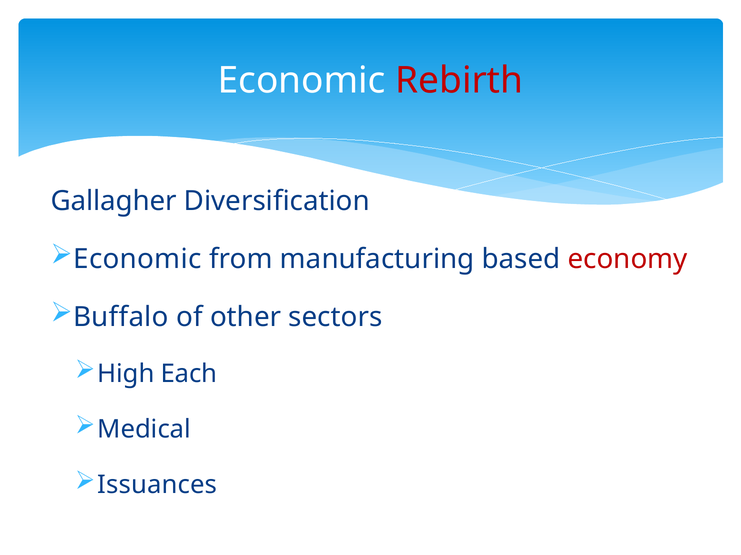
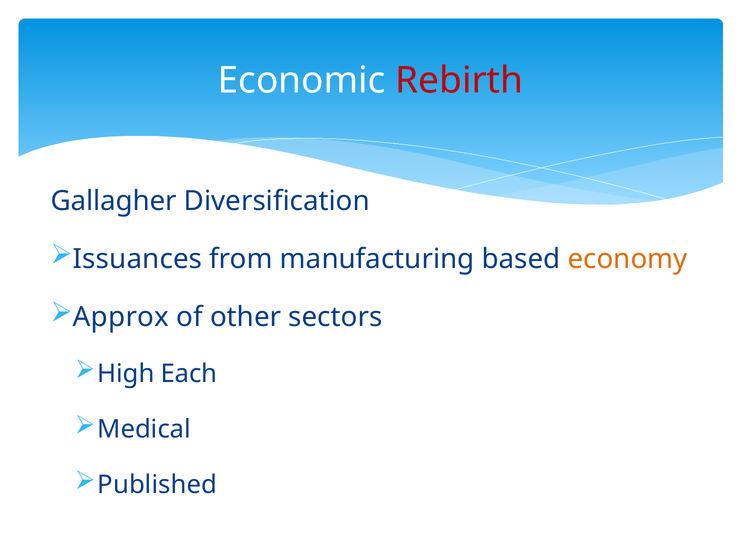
Economic: Economic -> Issuances (137, 259)
economy colour: red -> orange (628, 259)
Buffalo: Buffalo -> Approx (121, 318)
Issuances: Issuances -> Published (157, 485)
